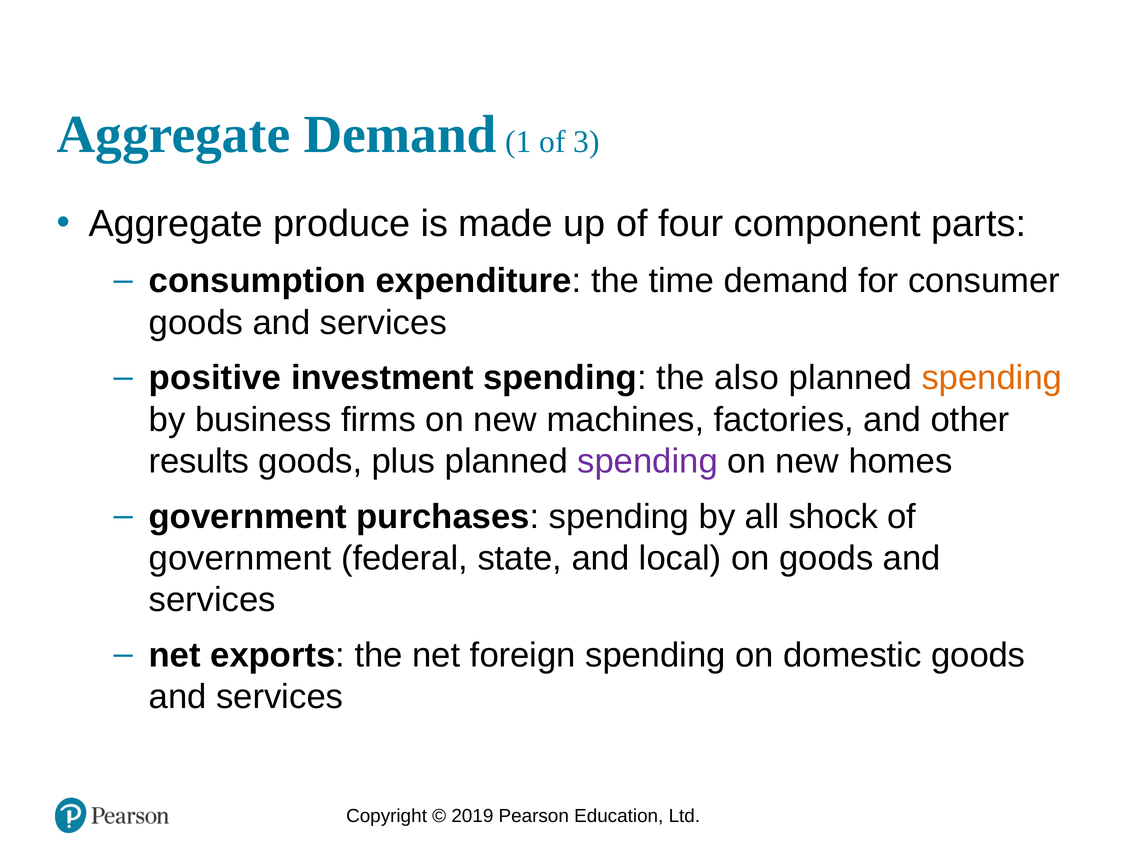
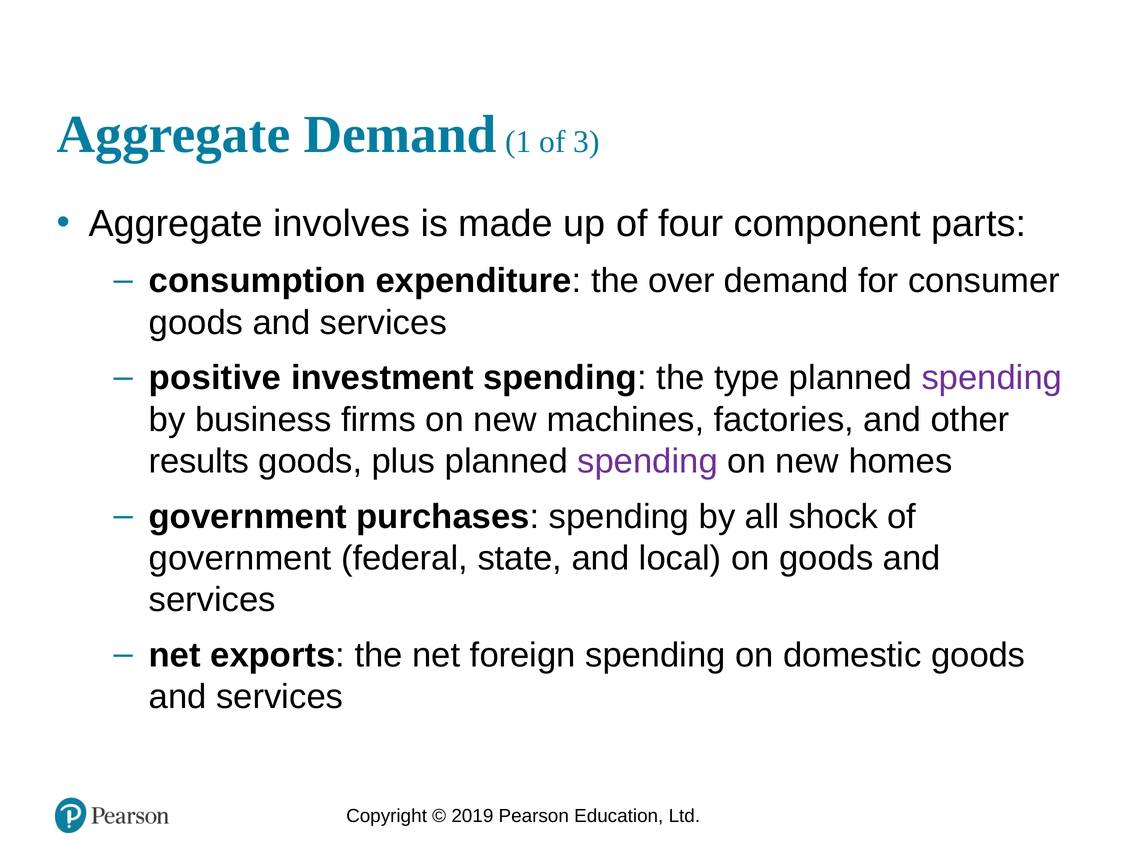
produce: produce -> involves (342, 224)
time: time -> over (682, 281)
also: also -> type (747, 378)
spending colour: orange -> purple (992, 378)
